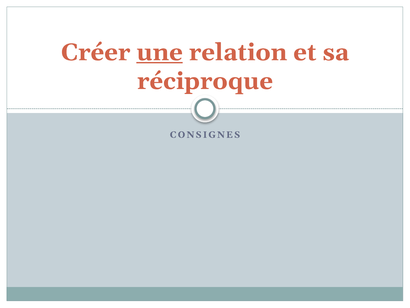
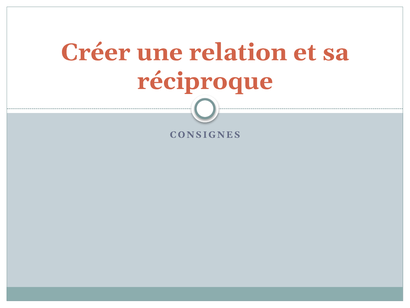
une underline: present -> none (160, 52)
